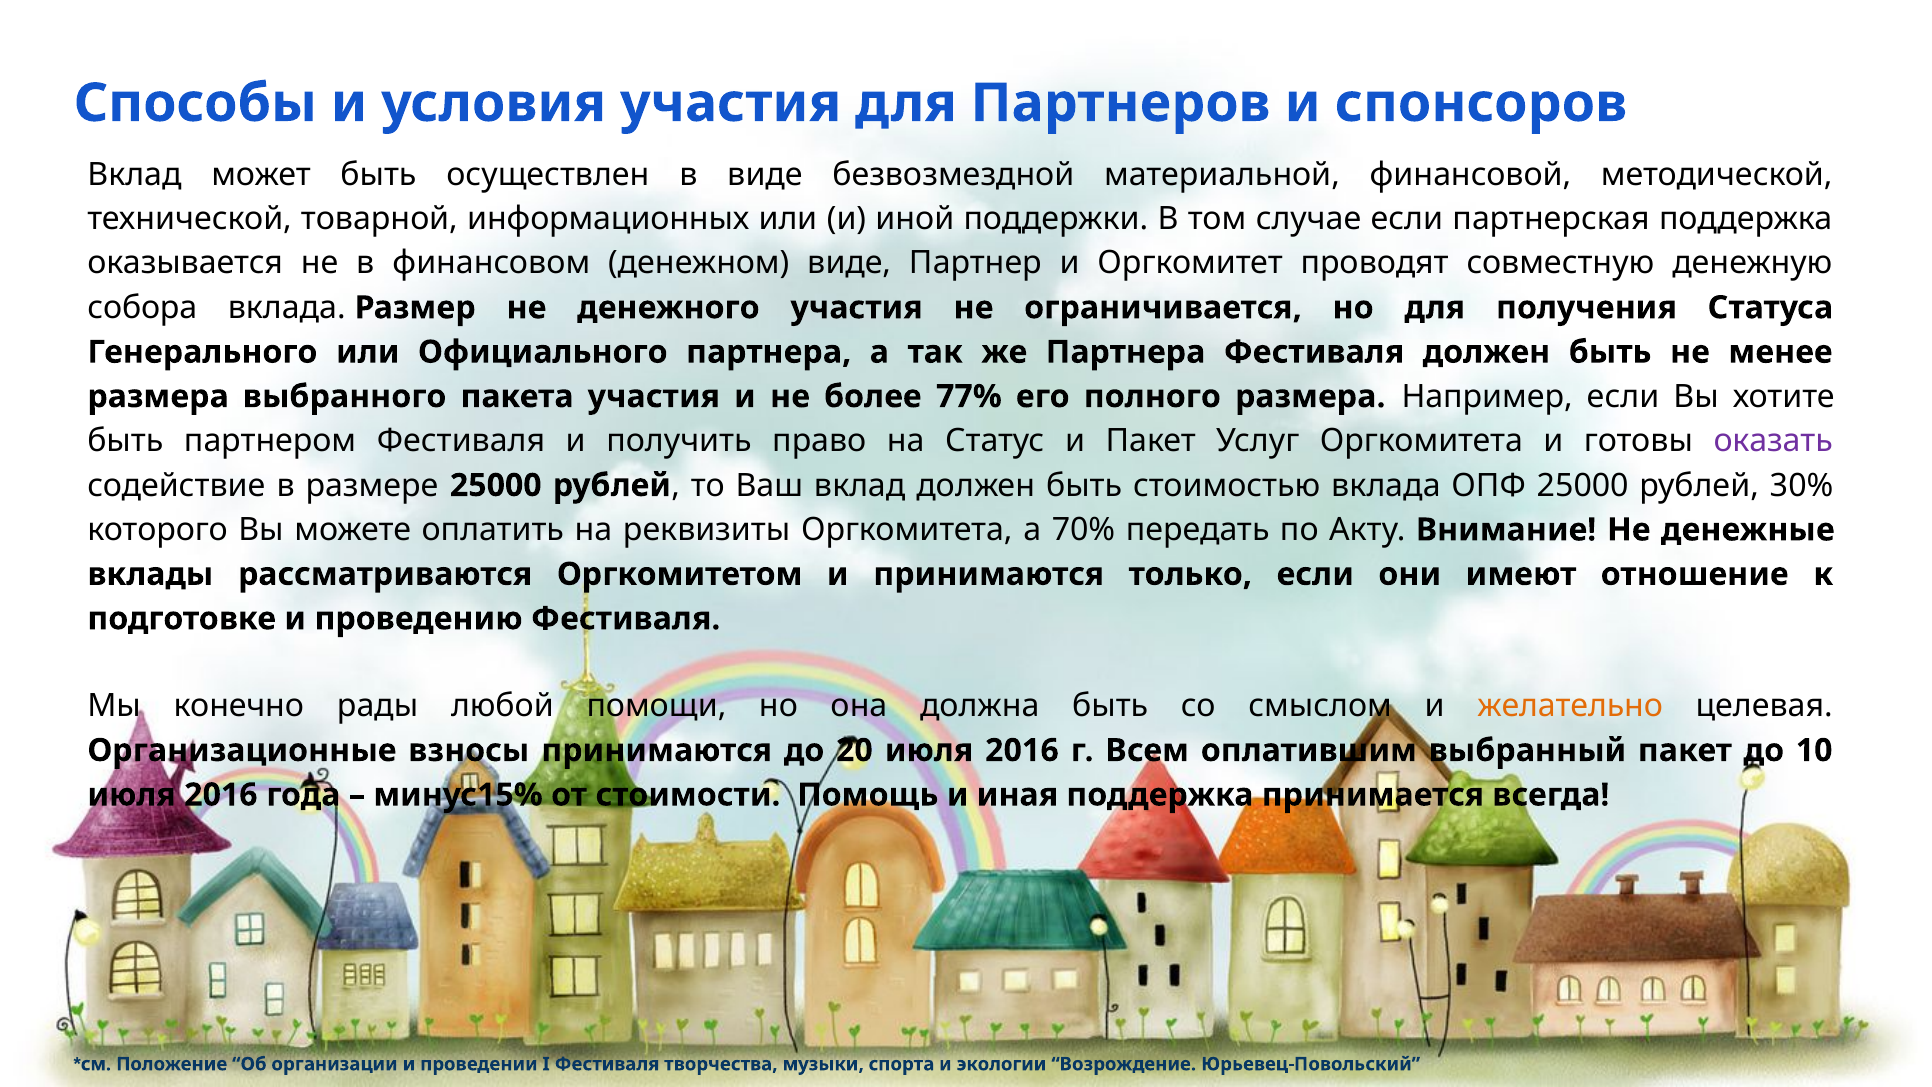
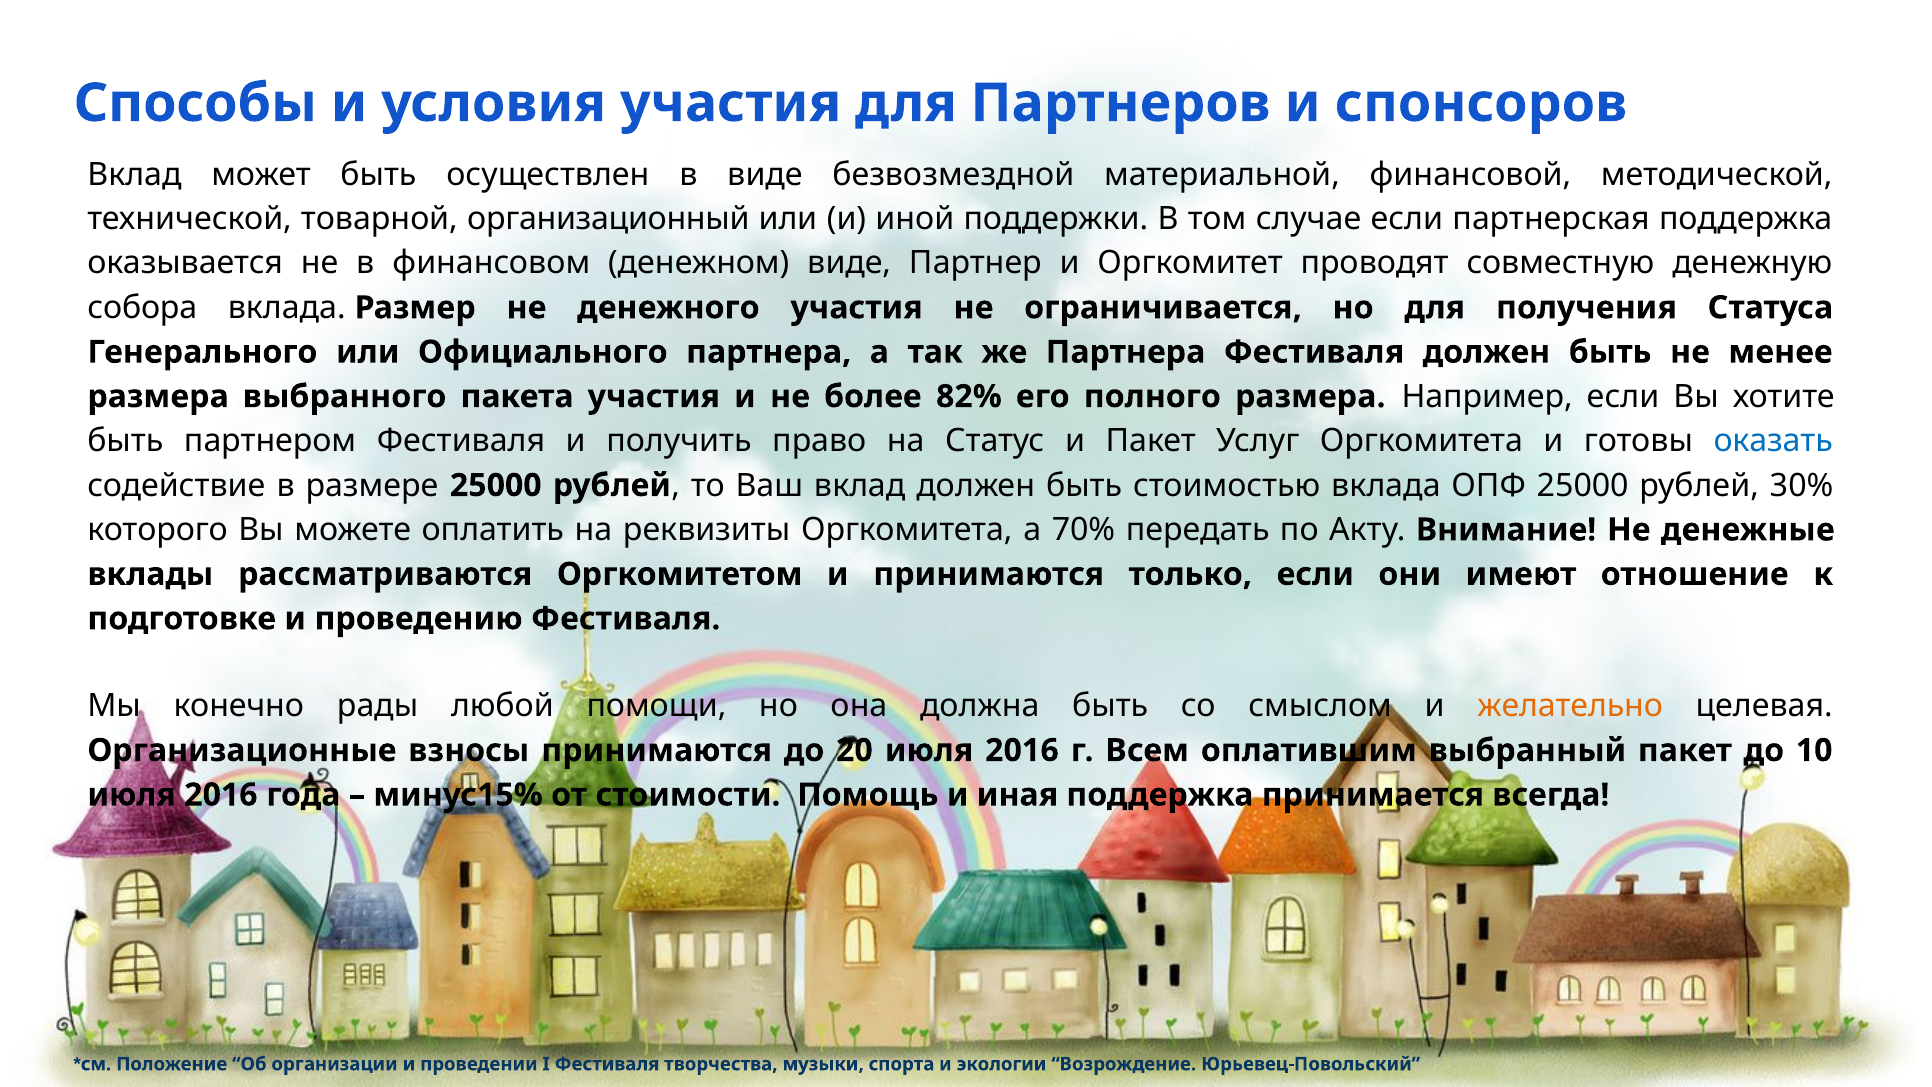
информационных: информационных -> организационный (608, 219)
77%: 77% -> 82% (969, 396)
оказать colour: purple -> blue (1773, 441)
